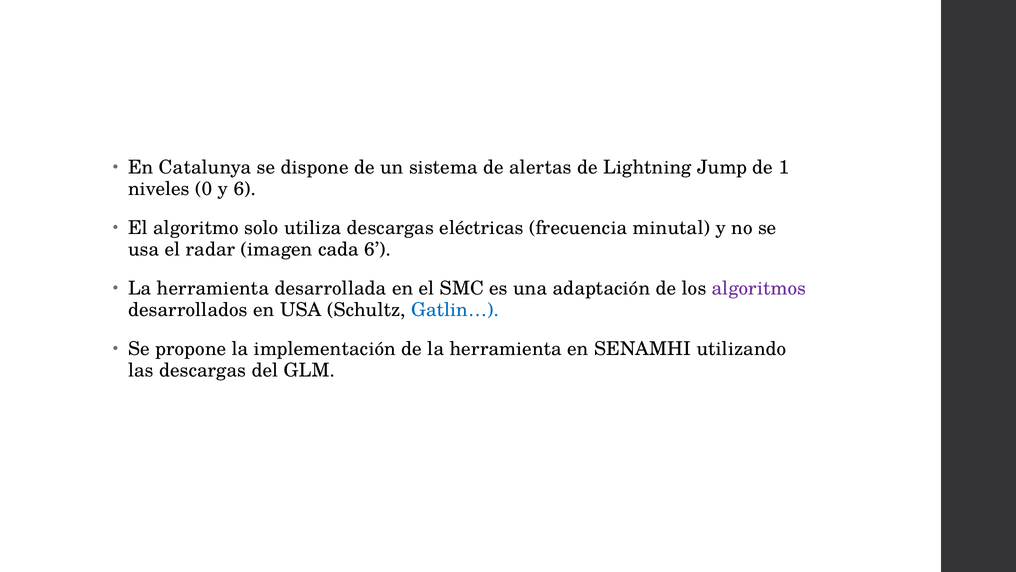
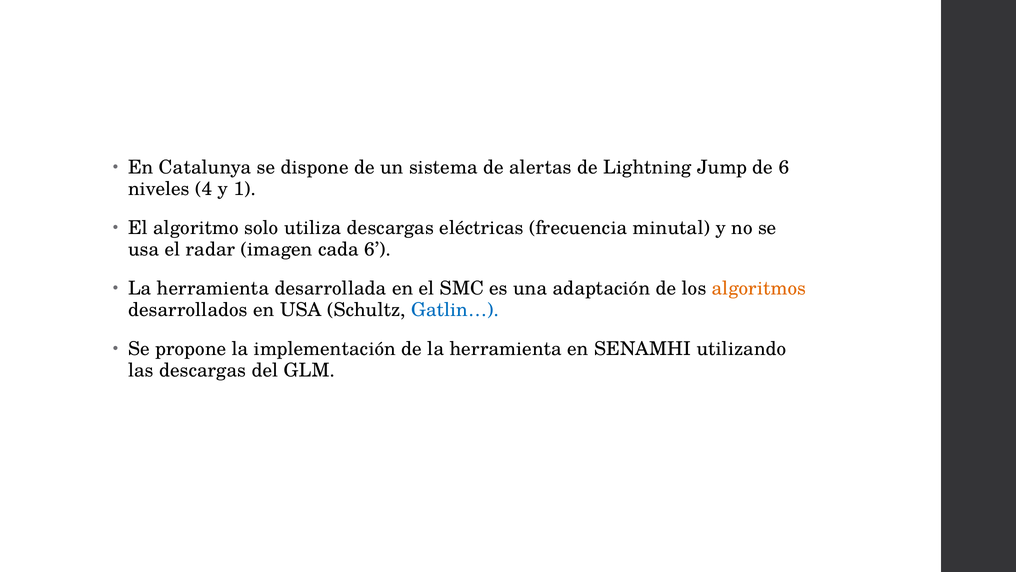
de 1: 1 -> 6 (784, 167)
0: 0 -> 4 (204, 189)
y 6: 6 -> 1 (245, 189)
algoritmos colour: purple -> orange (759, 288)
